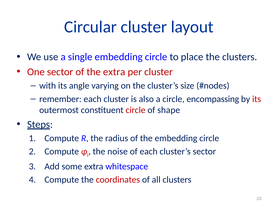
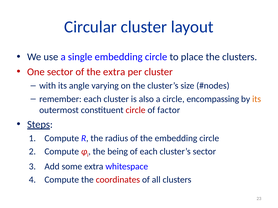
its colour: red -> orange (257, 99)
shape: shape -> factor (169, 110)
noise: noise -> being (118, 152)
